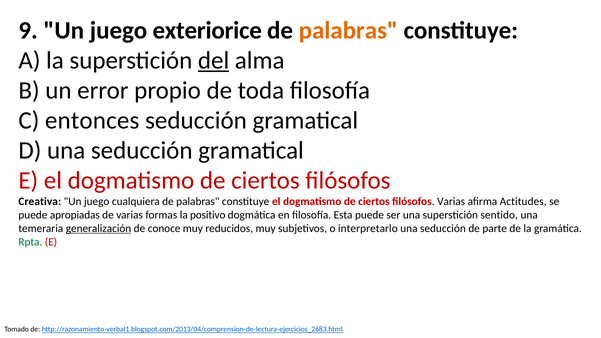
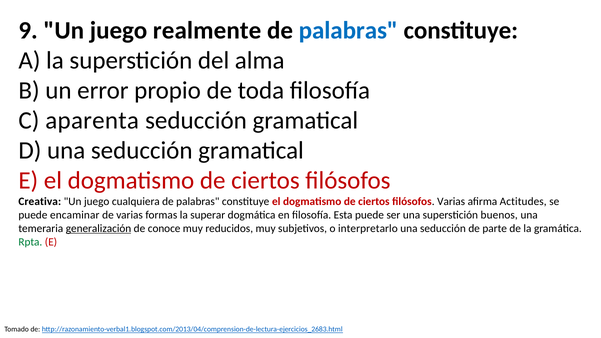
exteriorice: exteriorice -> realmente (207, 30)
palabras colour: orange -> blue (348, 30)
del underline: present -> none (214, 60)
entonces: entonces -> aparenta (92, 121)
apropiadas: apropiadas -> encaminar (75, 215)
positivo: positivo -> superar (208, 215)
sentido: sentido -> buenos (499, 215)
